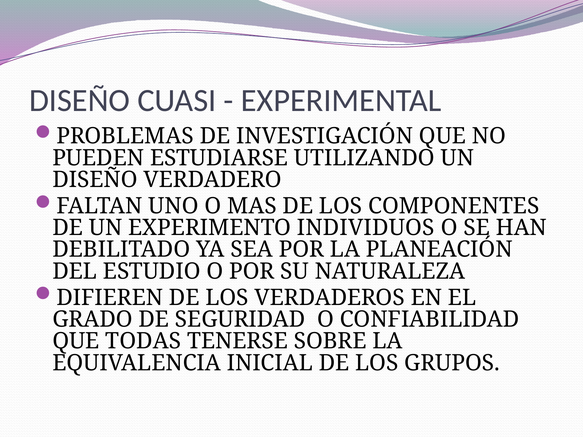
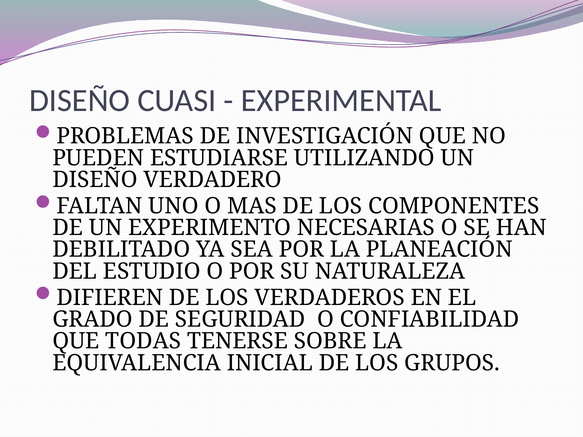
INDIVIDUOS: INDIVIDUOS -> NECESARIAS (366, 228)
